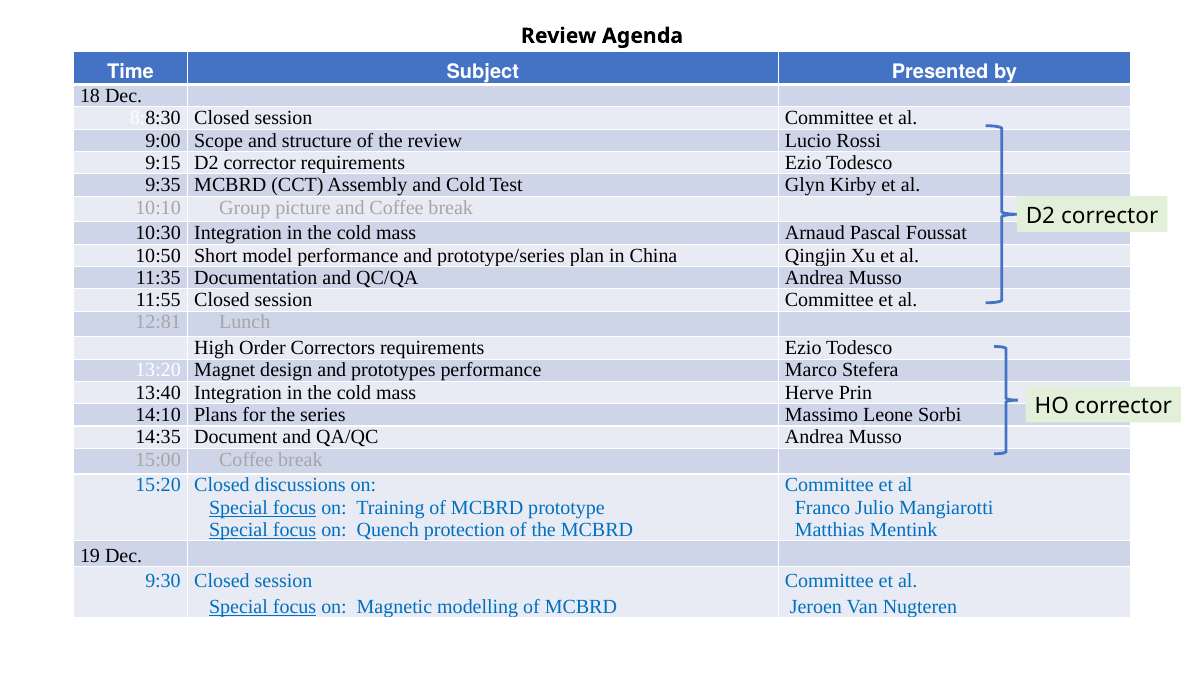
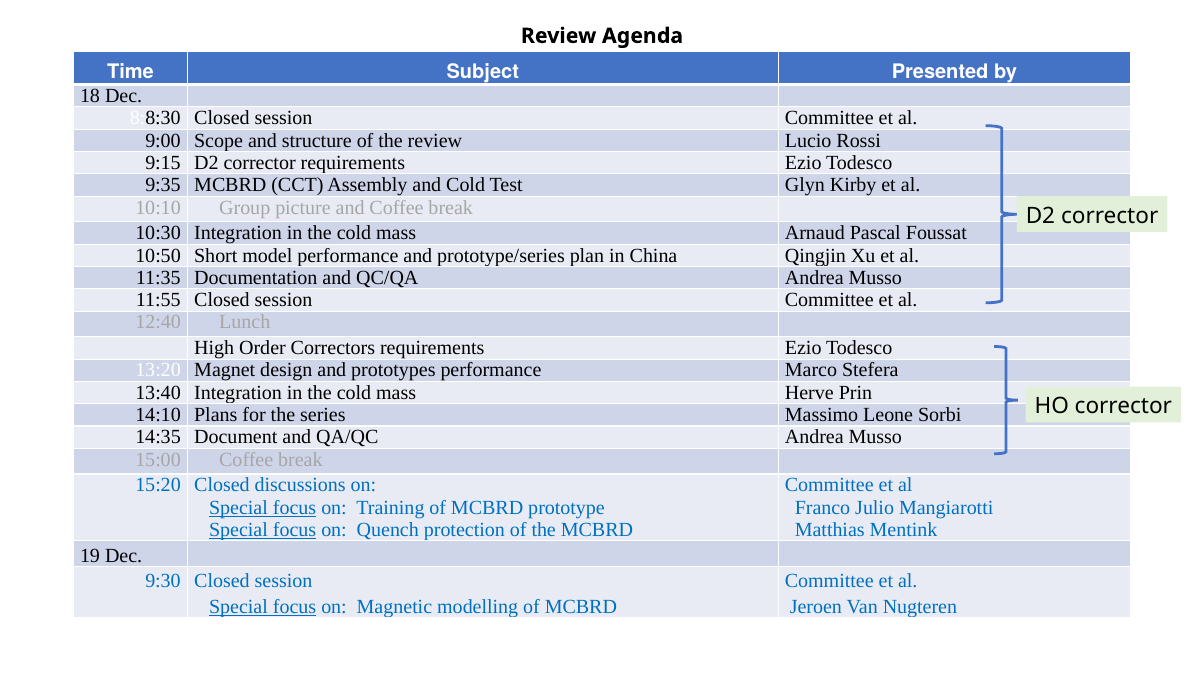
12:81: 12:81 -> 12:40 (158, 322)
